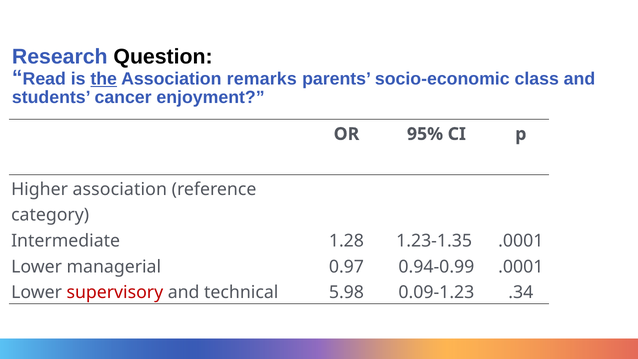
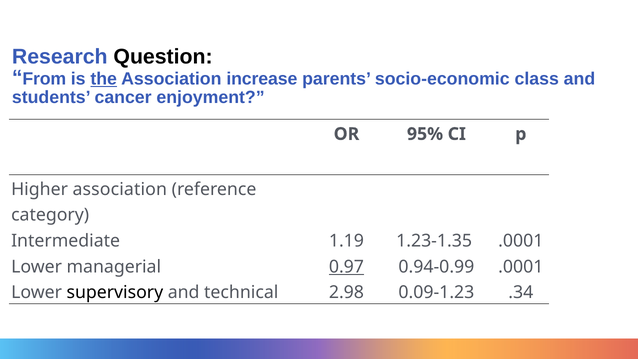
Read: Read -> From (44, 79)
remarks: remarks -> increase (262, 79)
1.28: 1.28 -> 1.19 (346, 241)
0.97 underline: none -> present (346, 267)
supervisory colour: red -> black (115, 293)
5.98: 5.98 -> 2.98 (346, 293)
